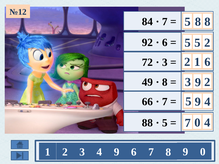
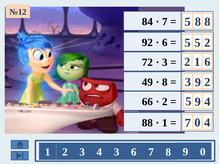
7: 7 -> 2 (165, 102)
5: 5 -> 1 (165, 123)
4 9: 9 -> 3 (117, 152)
